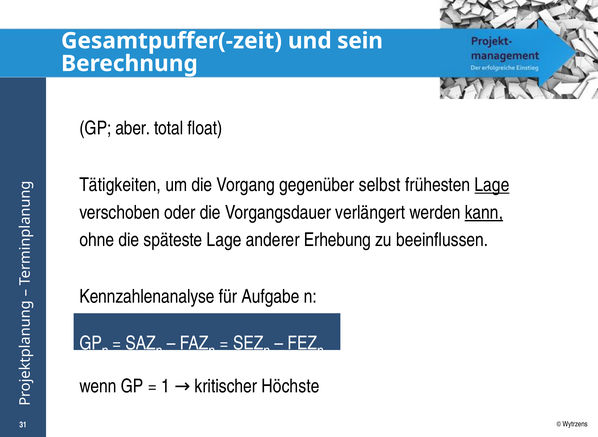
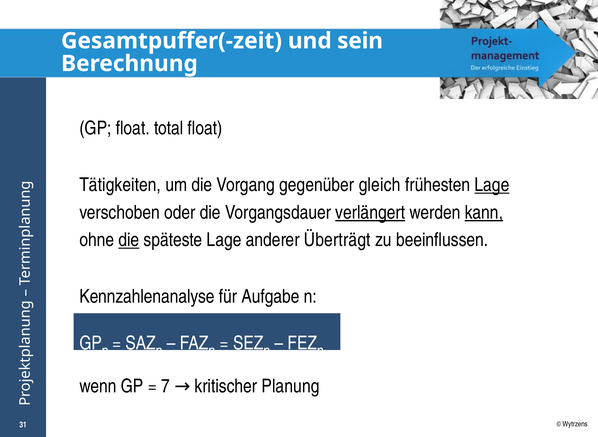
GP aber: aber -> float (133, 128)
selbst: selbst -> gleich (380, 185)
verlängert underline: none -> present (370, 212)
die underline: none -> present (129, 240)
Erhebung: Erhebung -> Überträgt (337, 240)
1: 1 -> 7 (166, 386)
Höchste: Höchste -> Planung (290, 386)
